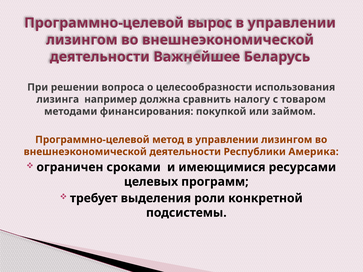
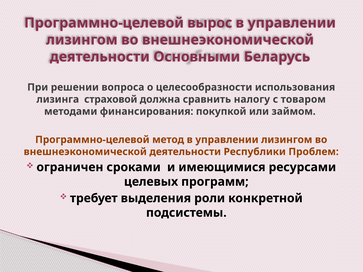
Важнейшее: Важнейшее -> Основными (197, 57)
например: например -> страховой (111, 99)
Америка: Америка -> Проблем (314, 152)
